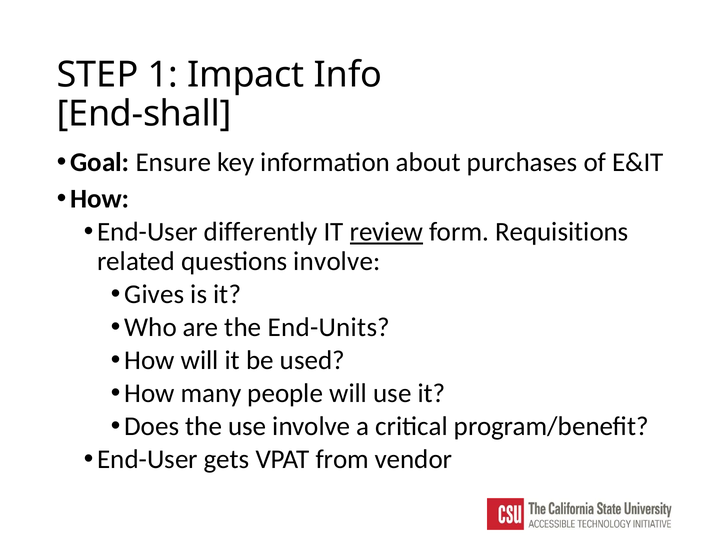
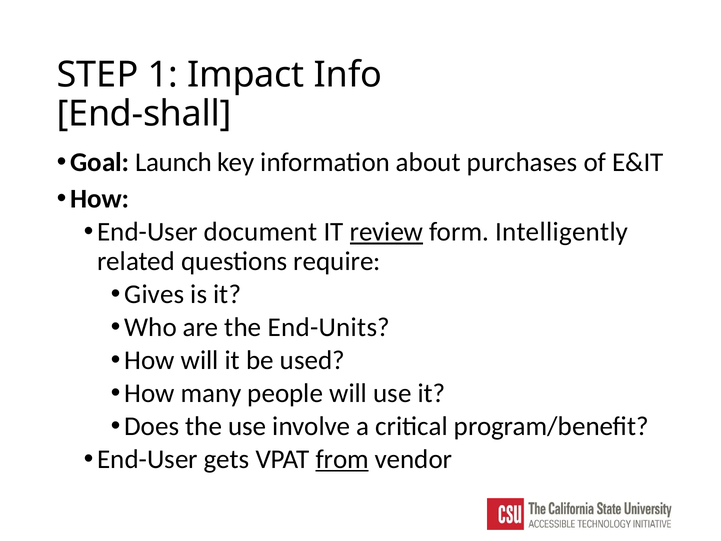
Ensure: Ensure -> Launch (174, 162)
differently: differently -> document (261, 232)
Requisitions: Requisitions -> Intelligently (562, 232)
questions involve: involve -> require (337, 261)
from underline: none -> present (342, 459)
